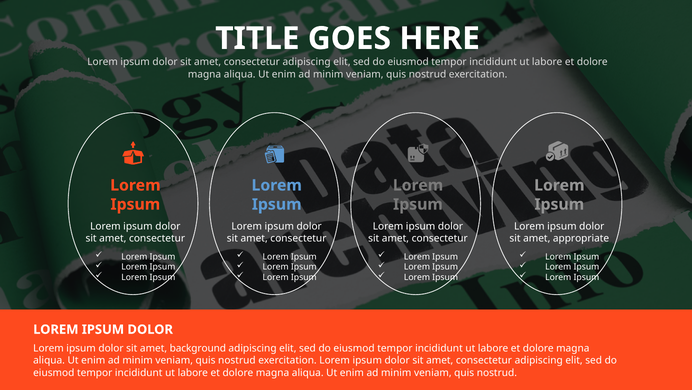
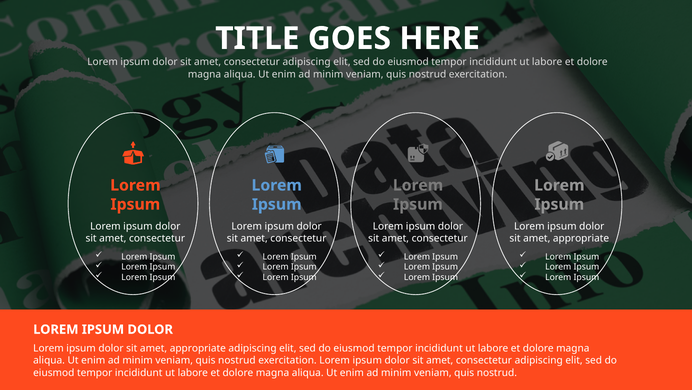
background: background -> appropriate (198, 348)
